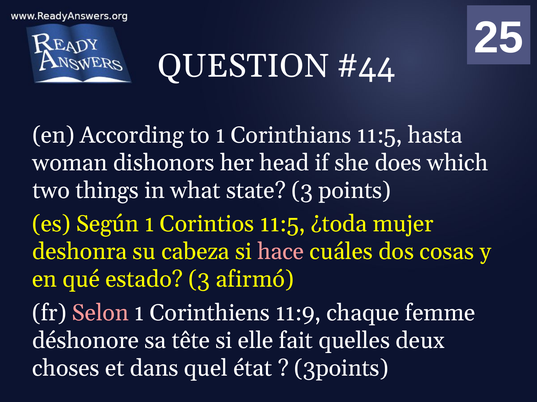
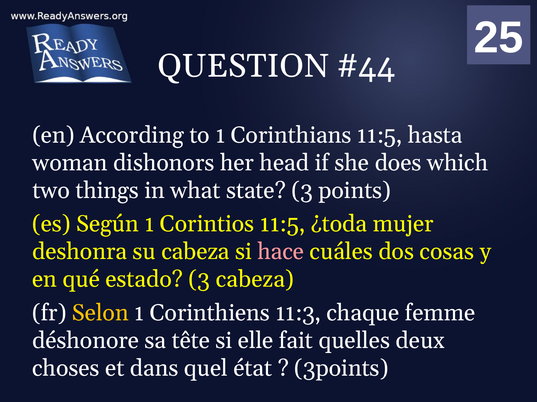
3 afirmó: afirmó -> cabeza (255, 280)
Selon colour: pink -> yellow (100, 313)
11:9: 11:9 -> 11:3 (298, 313)
